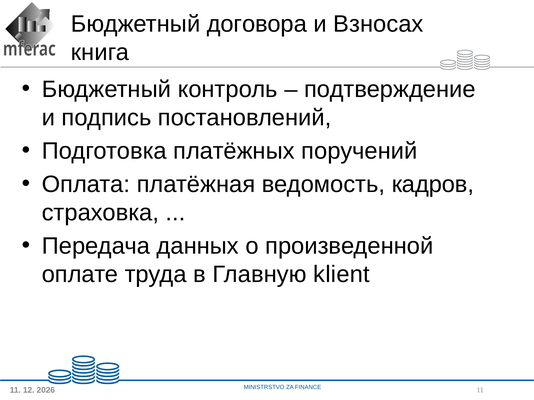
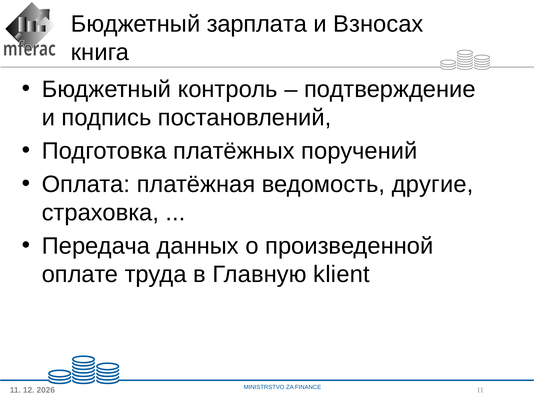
договора: договора -> зарплата (257, 24)
кадров: кадров -> другие (433, 184)
